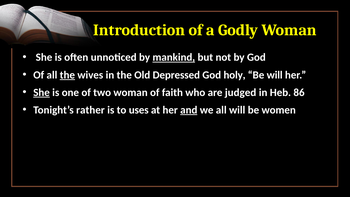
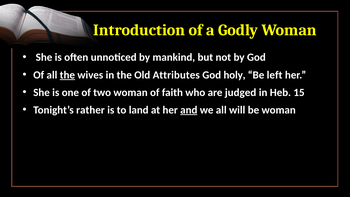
mankind underline: present -> none (174, 57)
Depressed: Depressed -> Attributes (176, 75)
Be will: will -> left (275, 75)
She underline: present -> none (42, 92)
86: 86 -> 15 (299, 92)
uses: uses -> land (139, 110)
be women: women -> woman (279, 110)
